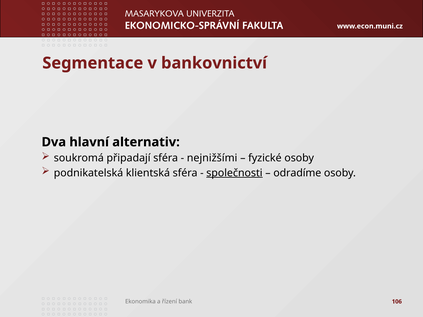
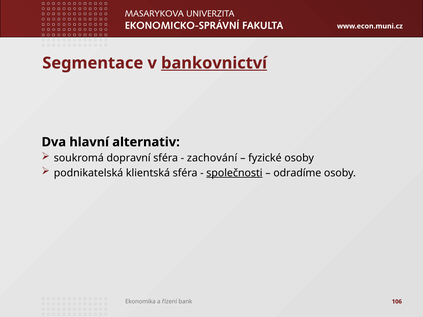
bankovnictví underline: none -> present (214, 63)
připadají: připadají -> dopravní (129, 158)
nejnižšími: nejnižšími -> zachování (212, 158)
